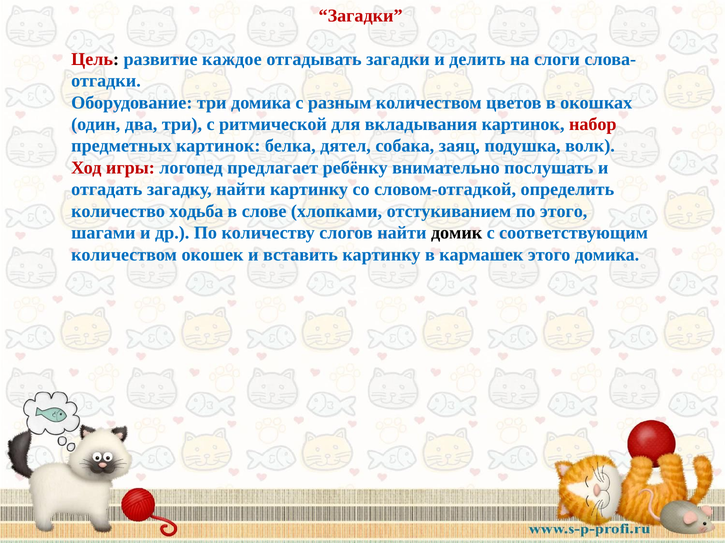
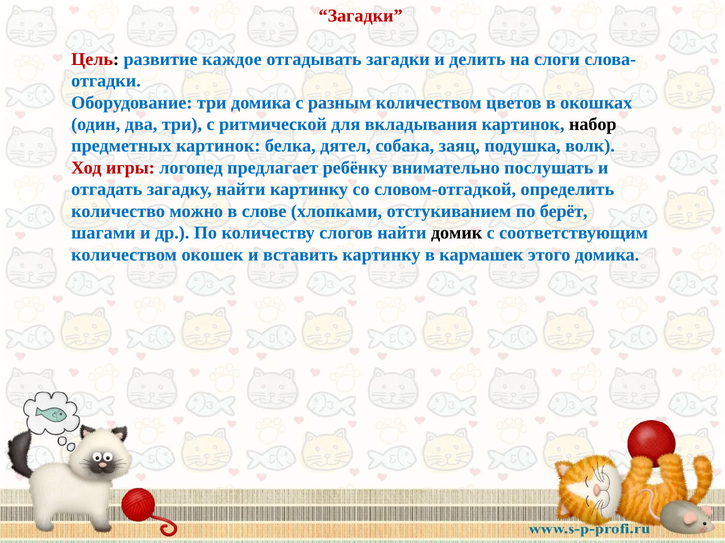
набор colour: red -> black (593, 124)
ходьба: ходьба -> можно (196, 211)
по этого: этого -> берёт (564, 211)
